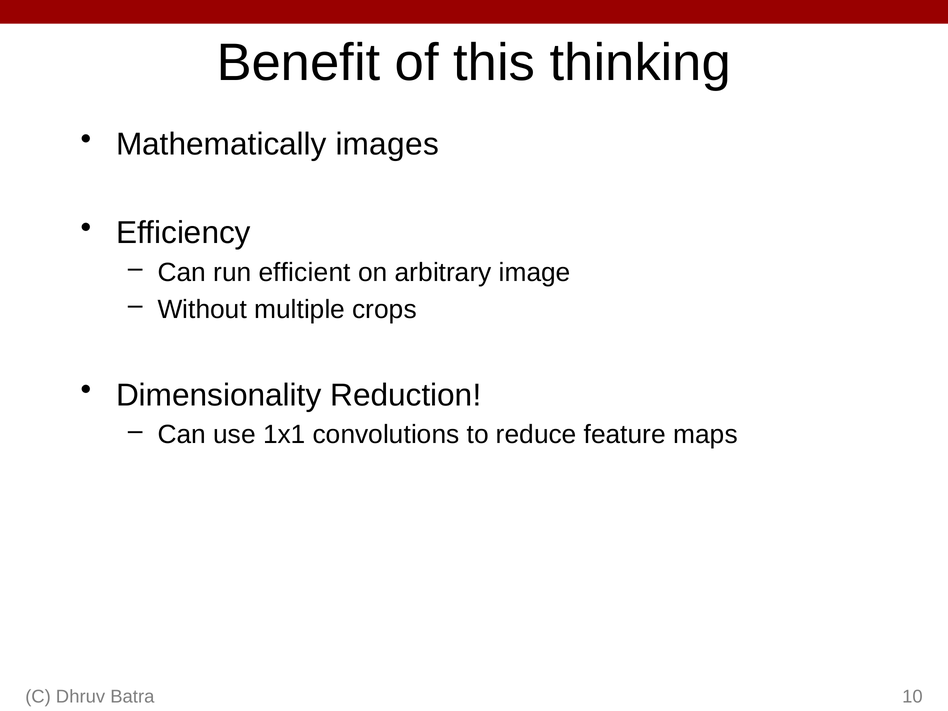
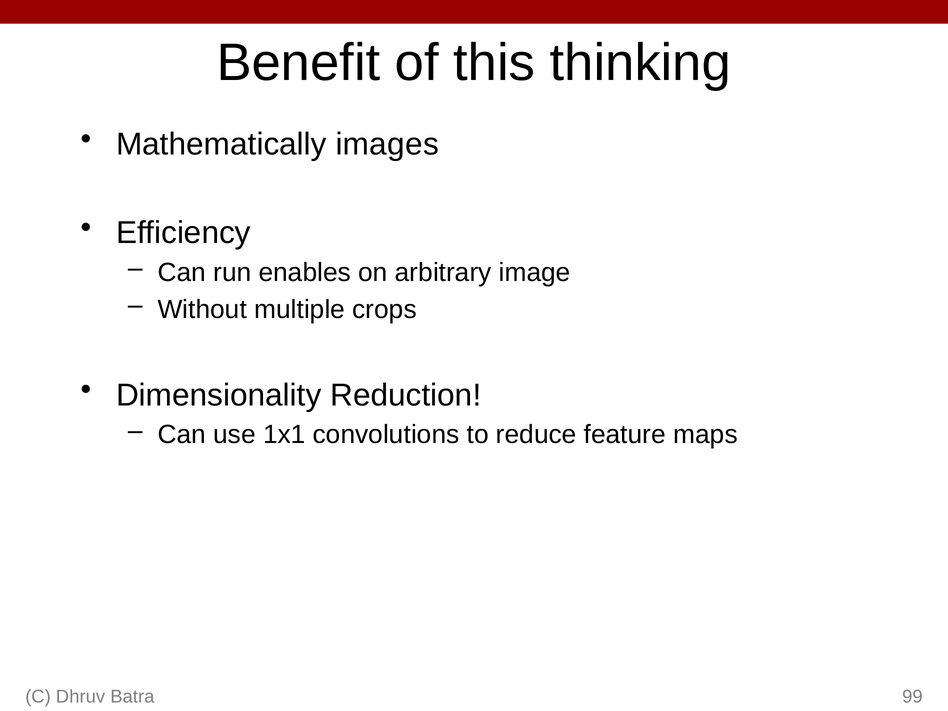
efficient: efficient -> enables (305, 273)
10: 10 -> 99 (912, 696)
